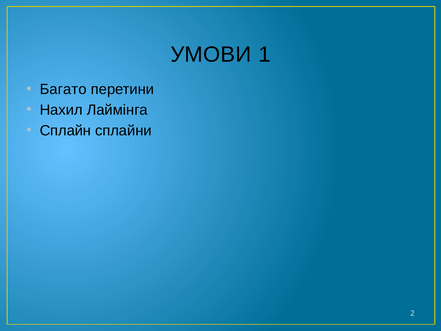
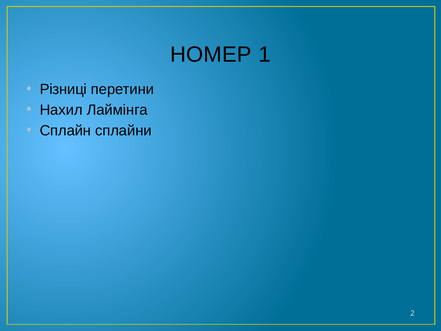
УМОВИ: УМОВИ -> НОМЕР (211, 54)
Багато: Багато -> Різниці (63, 89)
